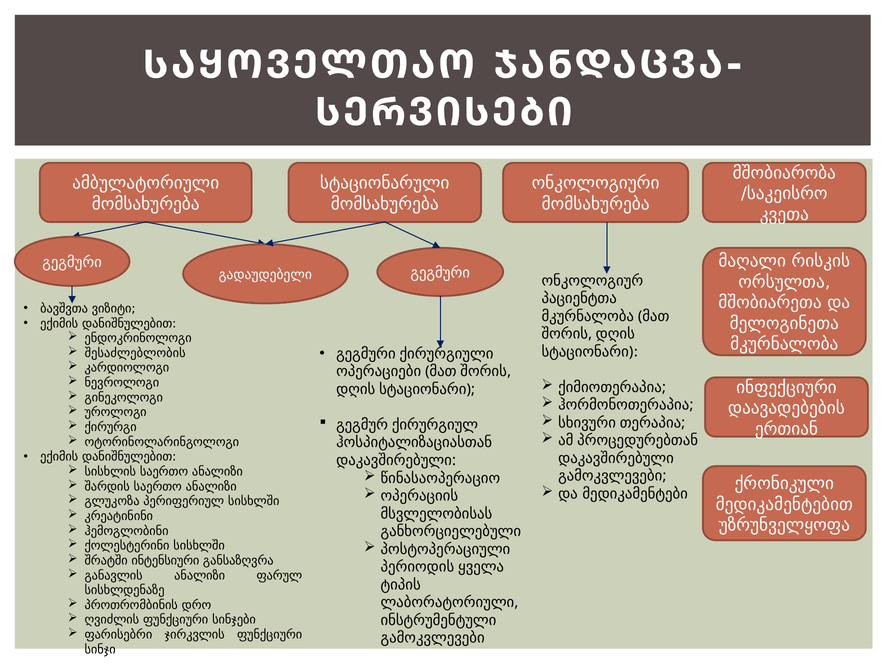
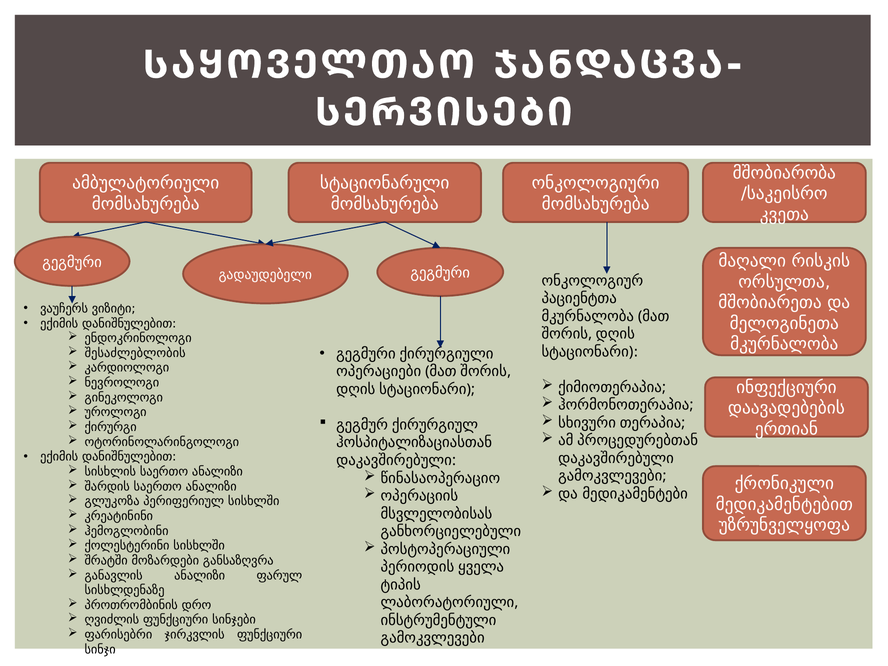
ბავშვთა: ბავშვთა -> ვაუჩერს (64, 309)
ინტენსიური: ინტენსიური -> მოზარდები (165, 561)
